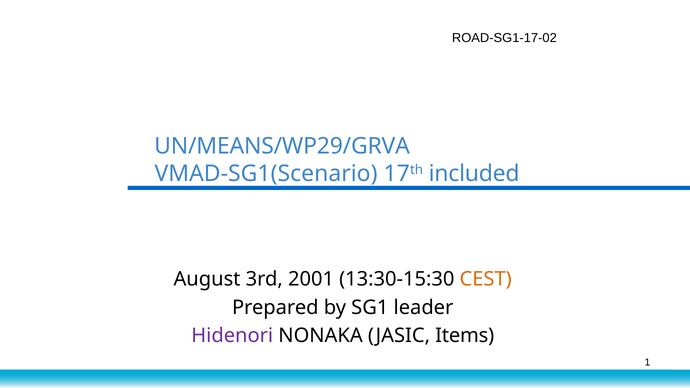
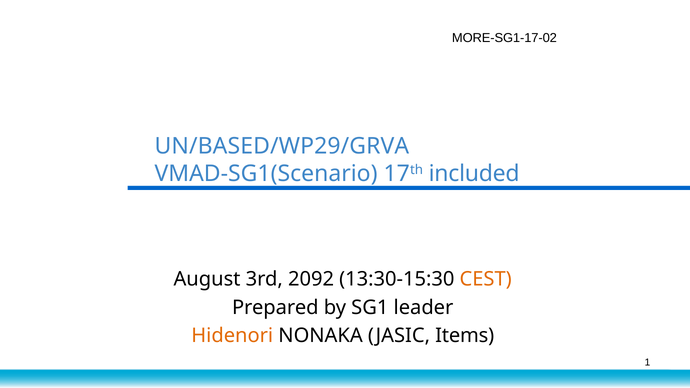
ROAD-SG1-17-02: ROAD-SG1-17-02 -> MORE-SG1-17-02 (504, 38)
UN/MEANS/WP29/GRVA: UN/MEANS/WP29/GRVA -> UN/BASED/WP29/GRVA (282, 146)
2001: 2001 -> 2092 (311, 279)
Hidenori colour: purple -> orange (232, 336)
